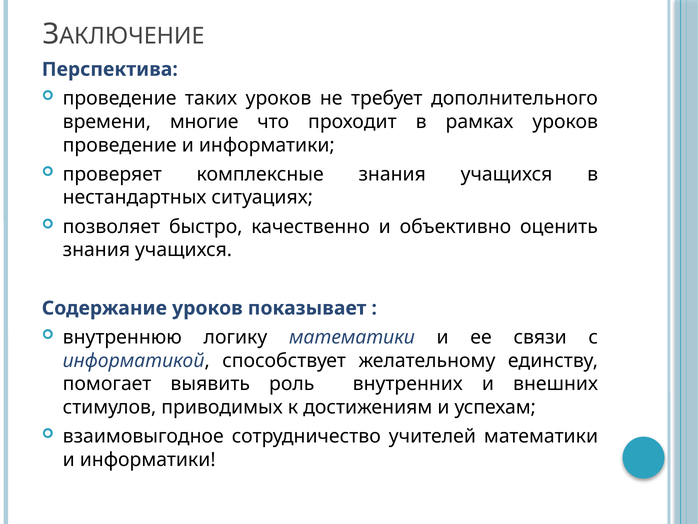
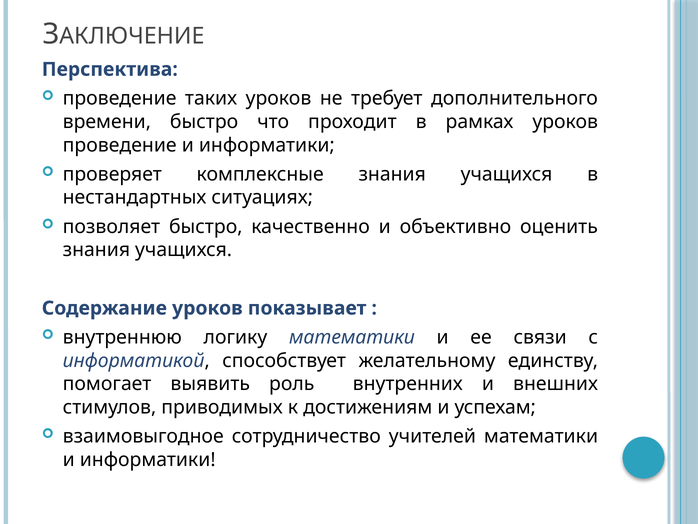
времени многие: многие -> быстро (204, 122)
